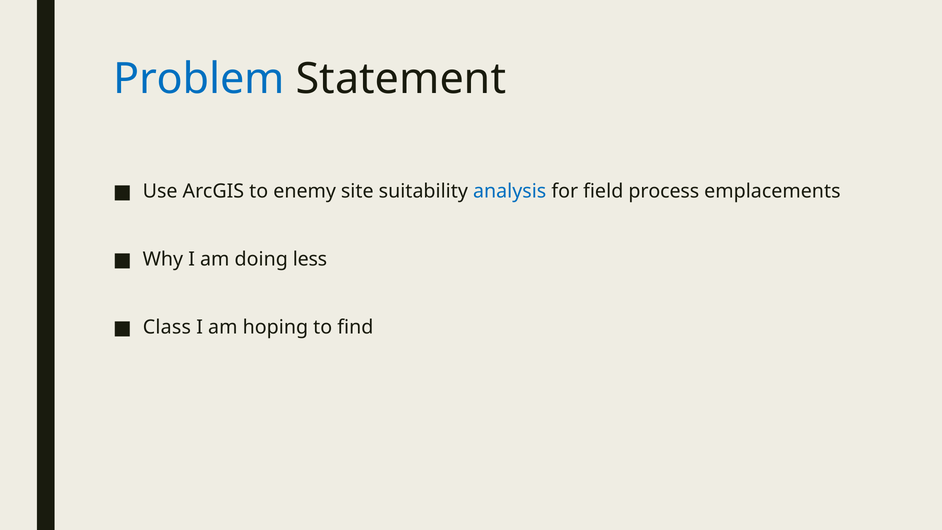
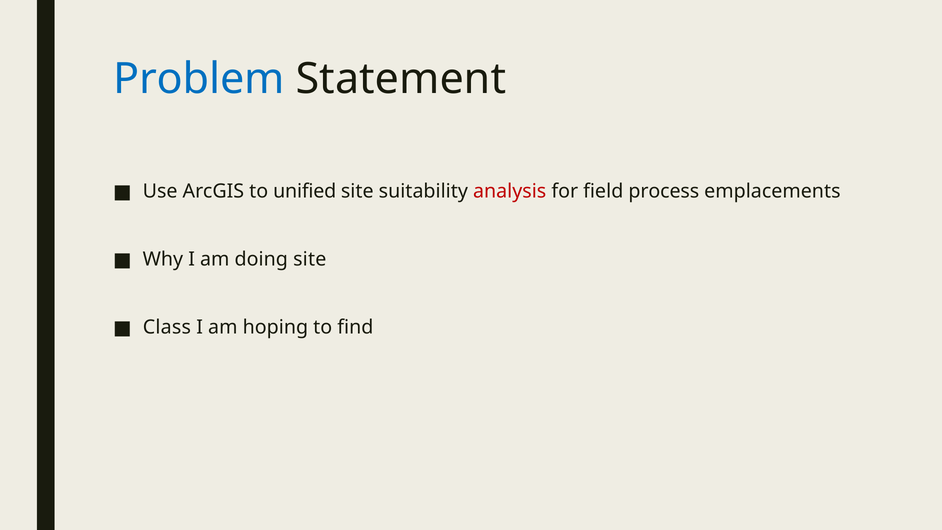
enemy: enemy -> unified (305, 191)
analysis colour: blue -> red (510, 191)
doing less: less -> site (310, 259)
